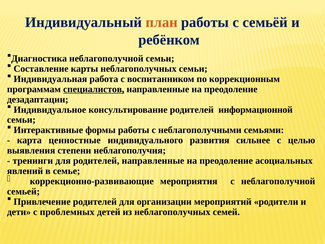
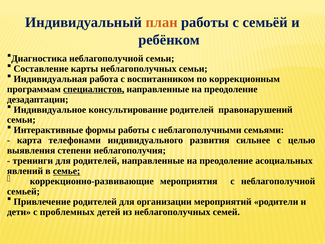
информационной: информационной -> правонарушений (255, 110)
ценностные: ценностные -> телефонами (75, 140)
семье underline: none -> present (67, 171)
